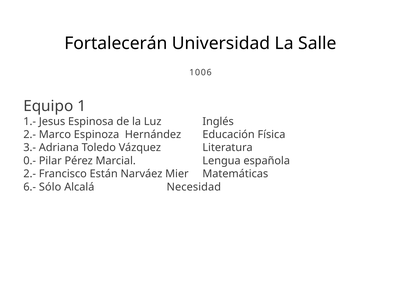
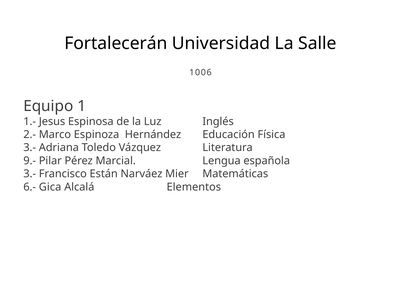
0.-: 0.- -> 9.- (30, 161)
2.-: 2.- -> 3.- (30, 174)
Sólo: Sólo -> Gica (50, 187)
Necesidad: Necesidad -> Elementos (194, 187)
